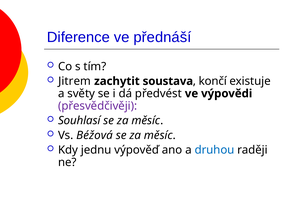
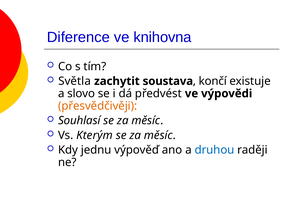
přednáší: přednáší -> knihovna (163, 37)
Jitrem: Jitrem -> Světla (75, 81)
světy: světy -> slovo (81, 93)
přesvědčivěji colour: purple -> orange (98, 106)
Béžová: Béžová -> Kterým (95, 135)
